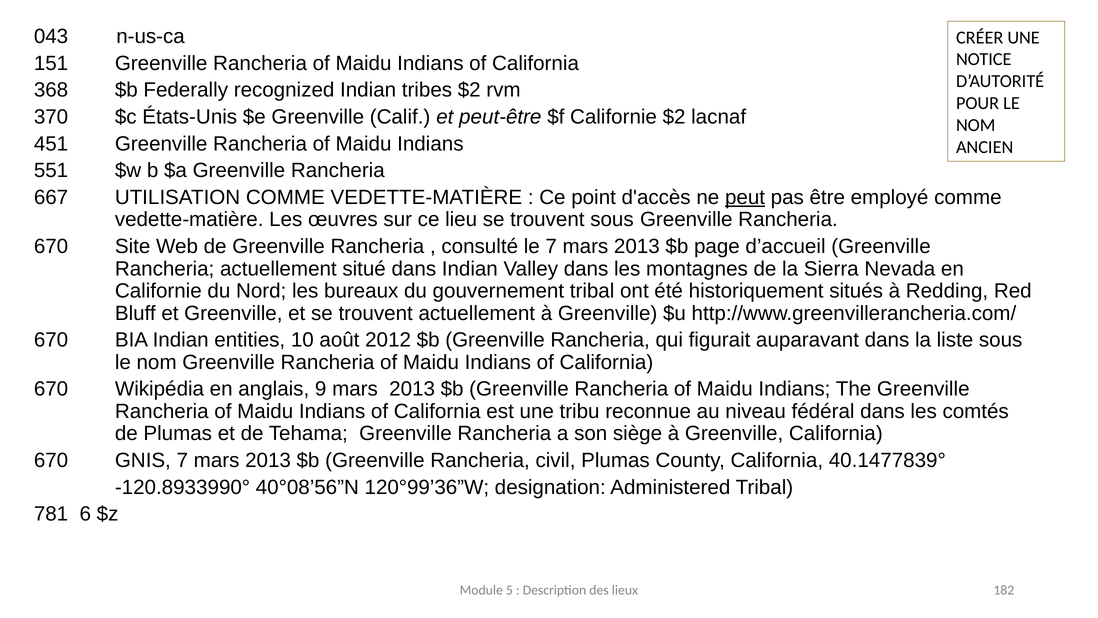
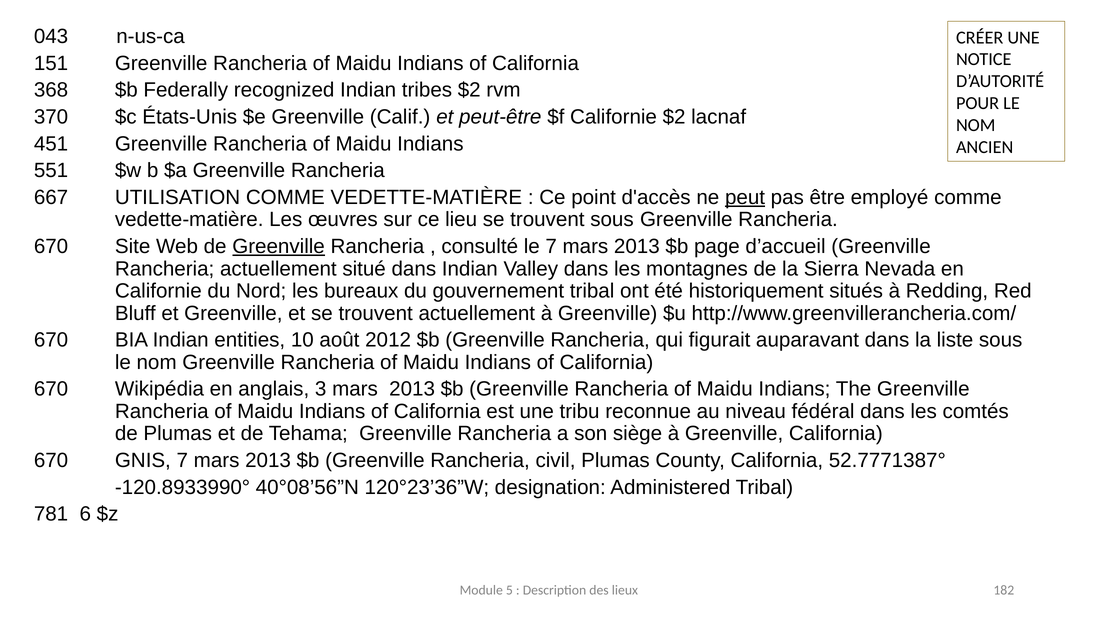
Greenville underline: none -> present (279, 246)
9: 9 -> 3 (321, 389)
40.1477839°: 40.1477839° -> 52.7771387° (887, 460)
120°99’36”W: 120°99’36”W -> 120°23’36”W (427, 487)
